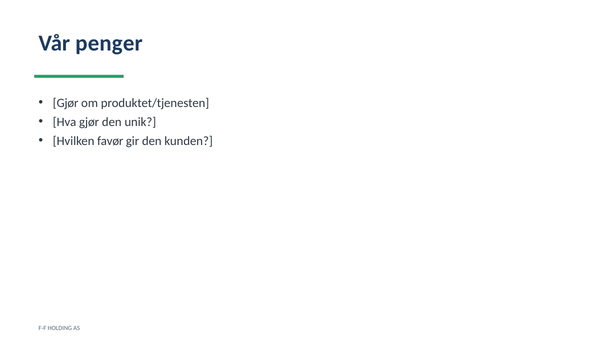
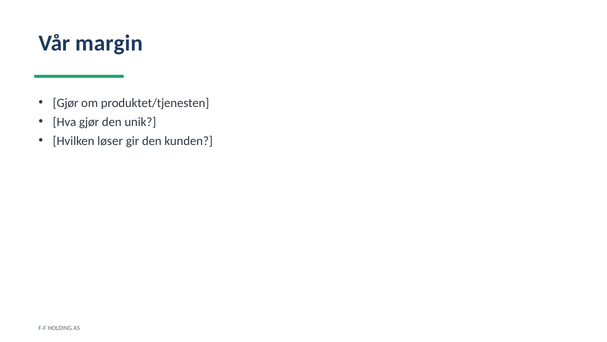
penger: penger -> margin (109, 43)
favør: favør -> løser (110, 141)
